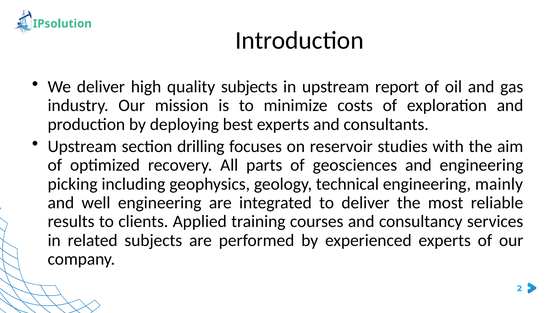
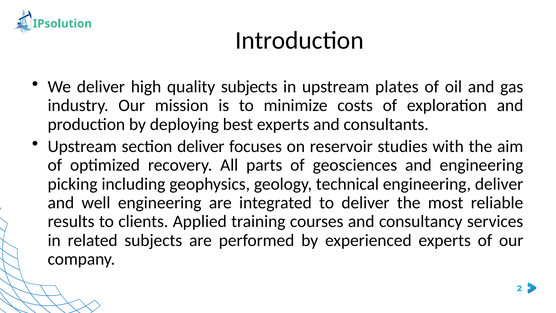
report: report -> plates (397, 87)
section drilling: drilling -> deliver (201, 146)
engineering mainly: mainly -> deliver (499, 184)
